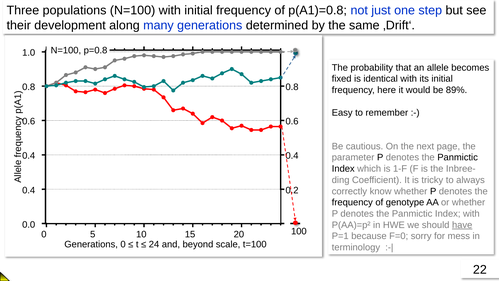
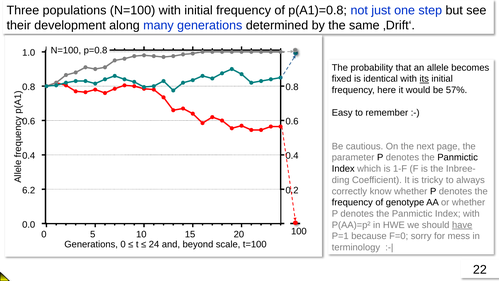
its underline: none -> present (424, 79)
89%: 89% -> 57% (457, 90)
0.4: 0.4 -> 6.2 (29, 190)
